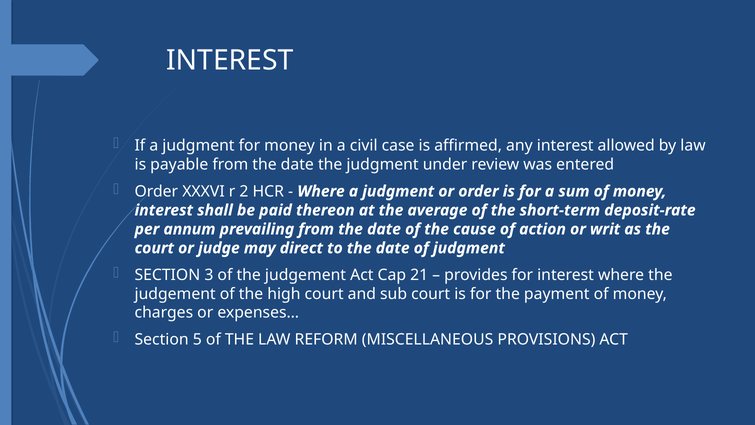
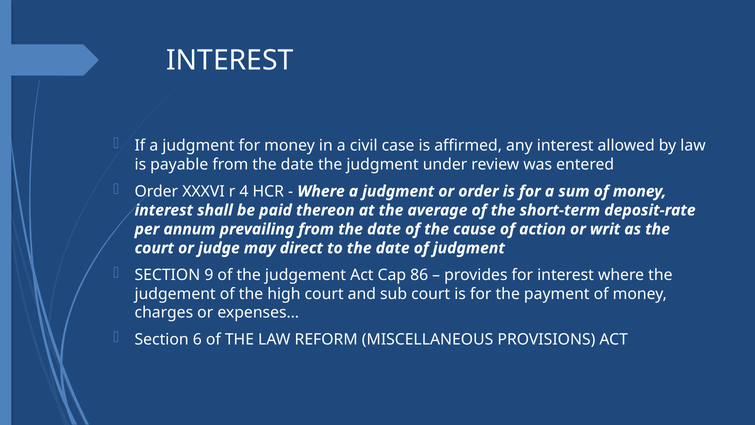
2: 2 -> 4 (244, 191)
3: 3 -> 9 (209, 275)
21: 21 -> 86 (419, 275)
5: 5 -> 6 (197, 339)
